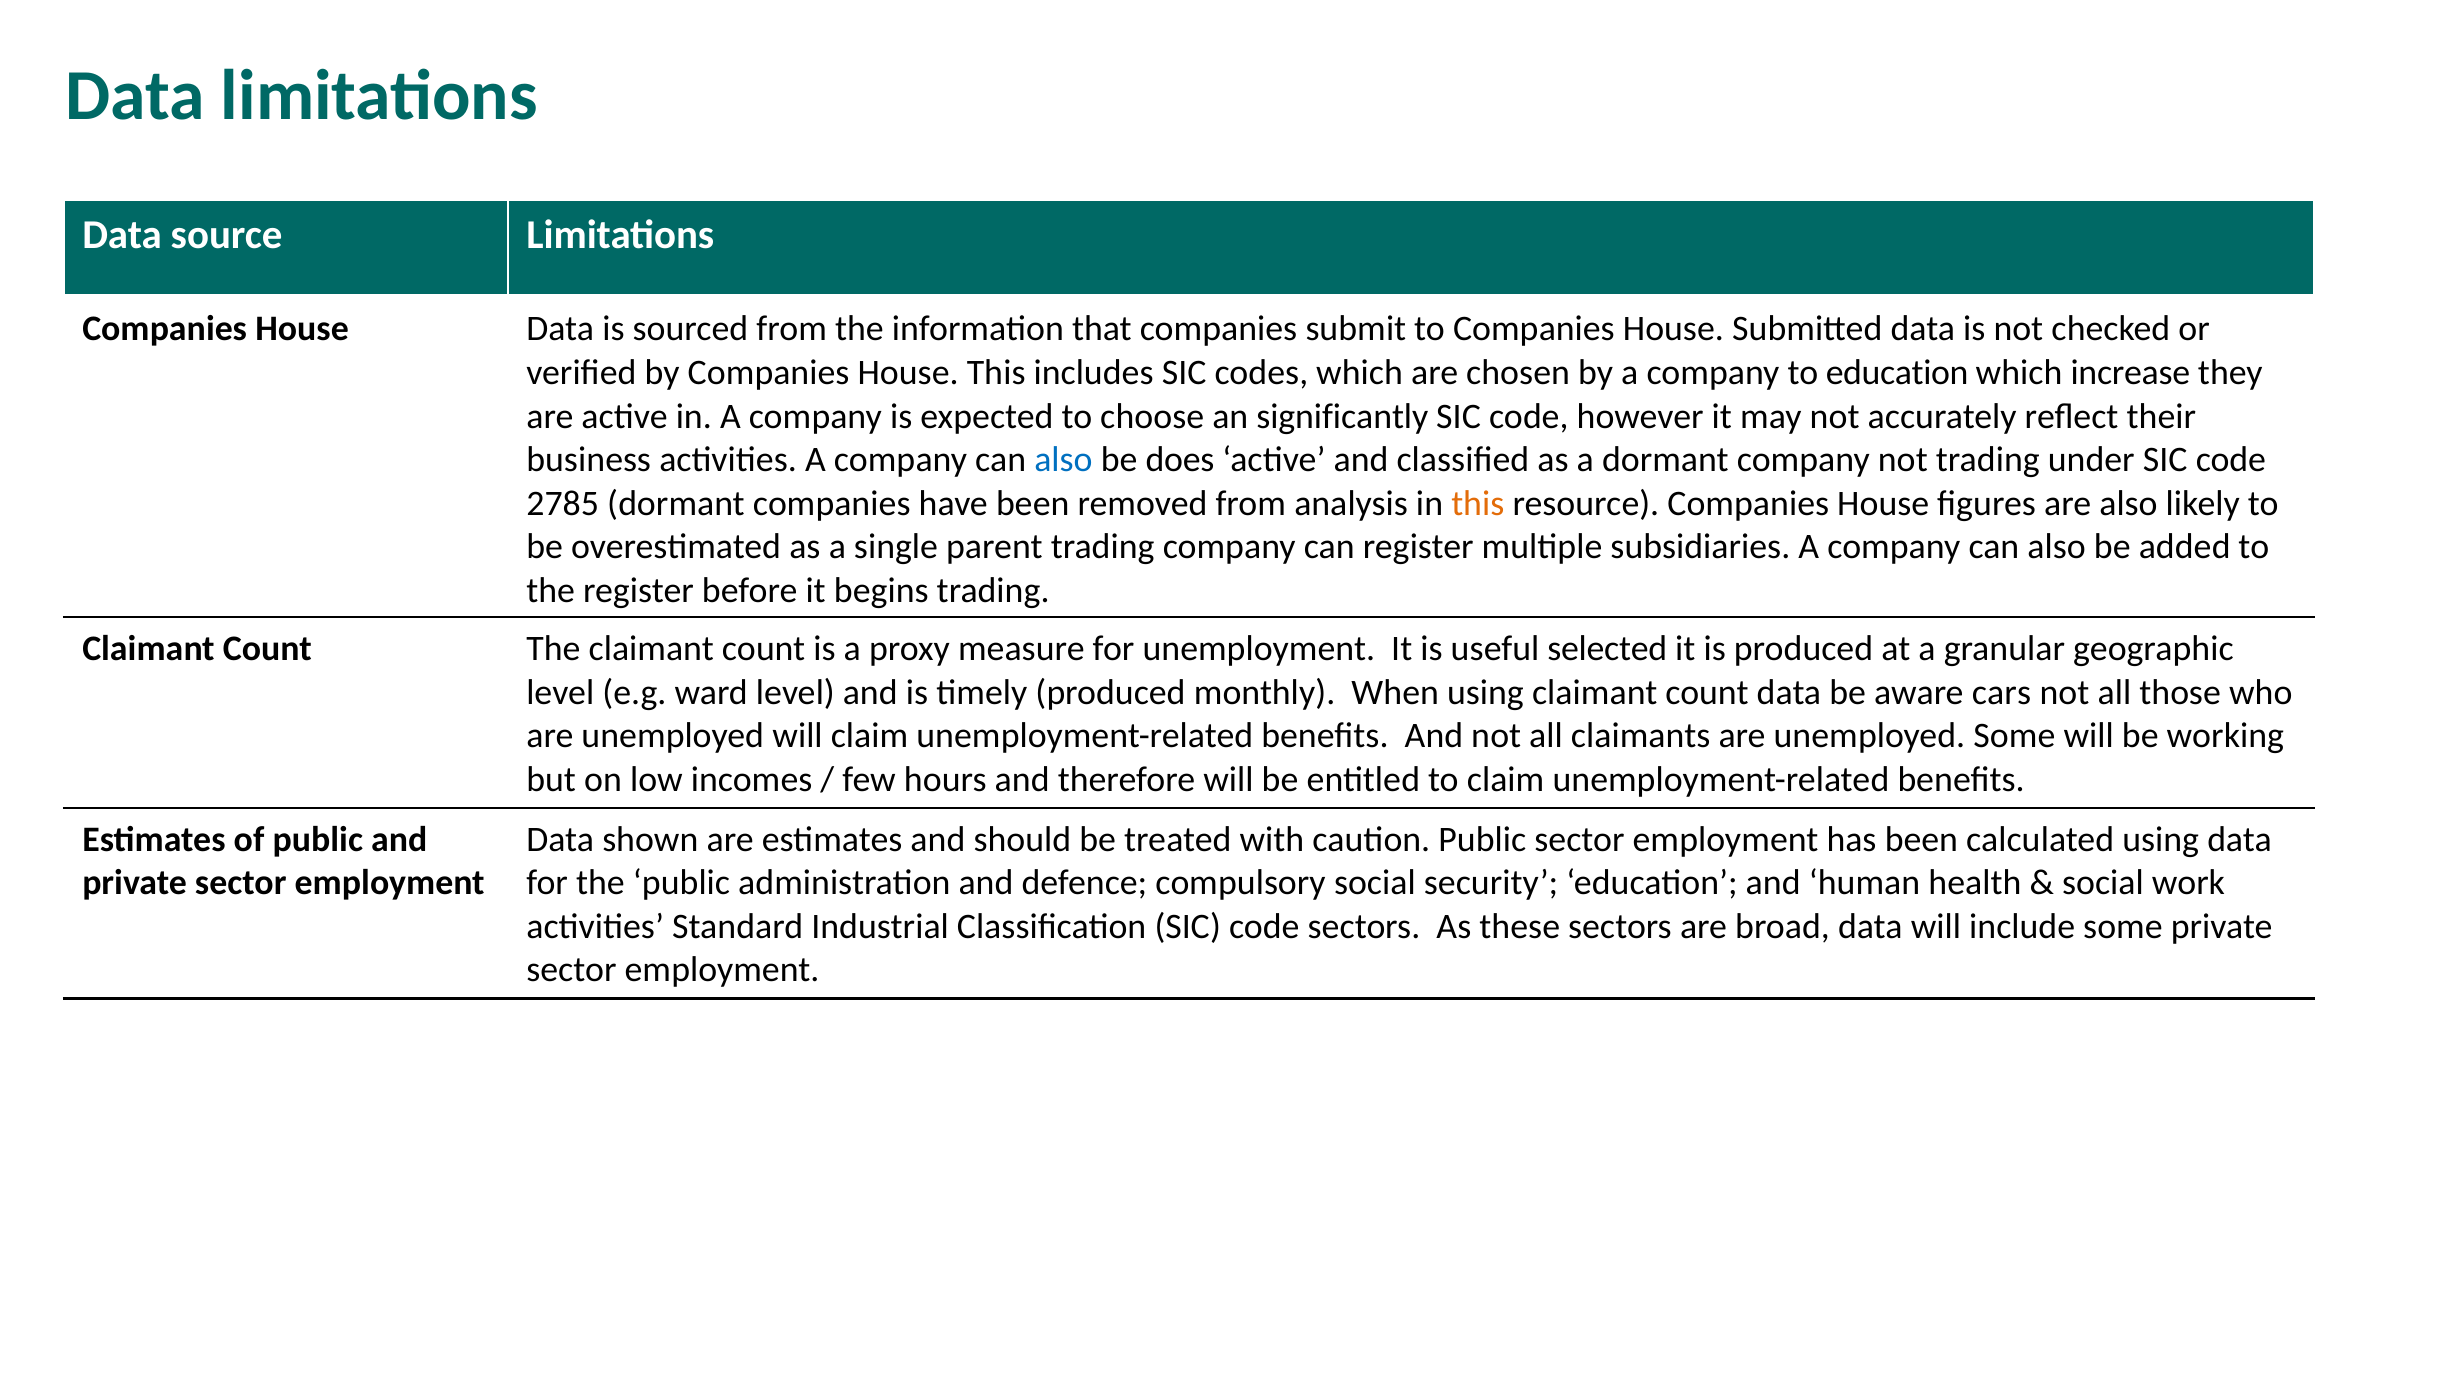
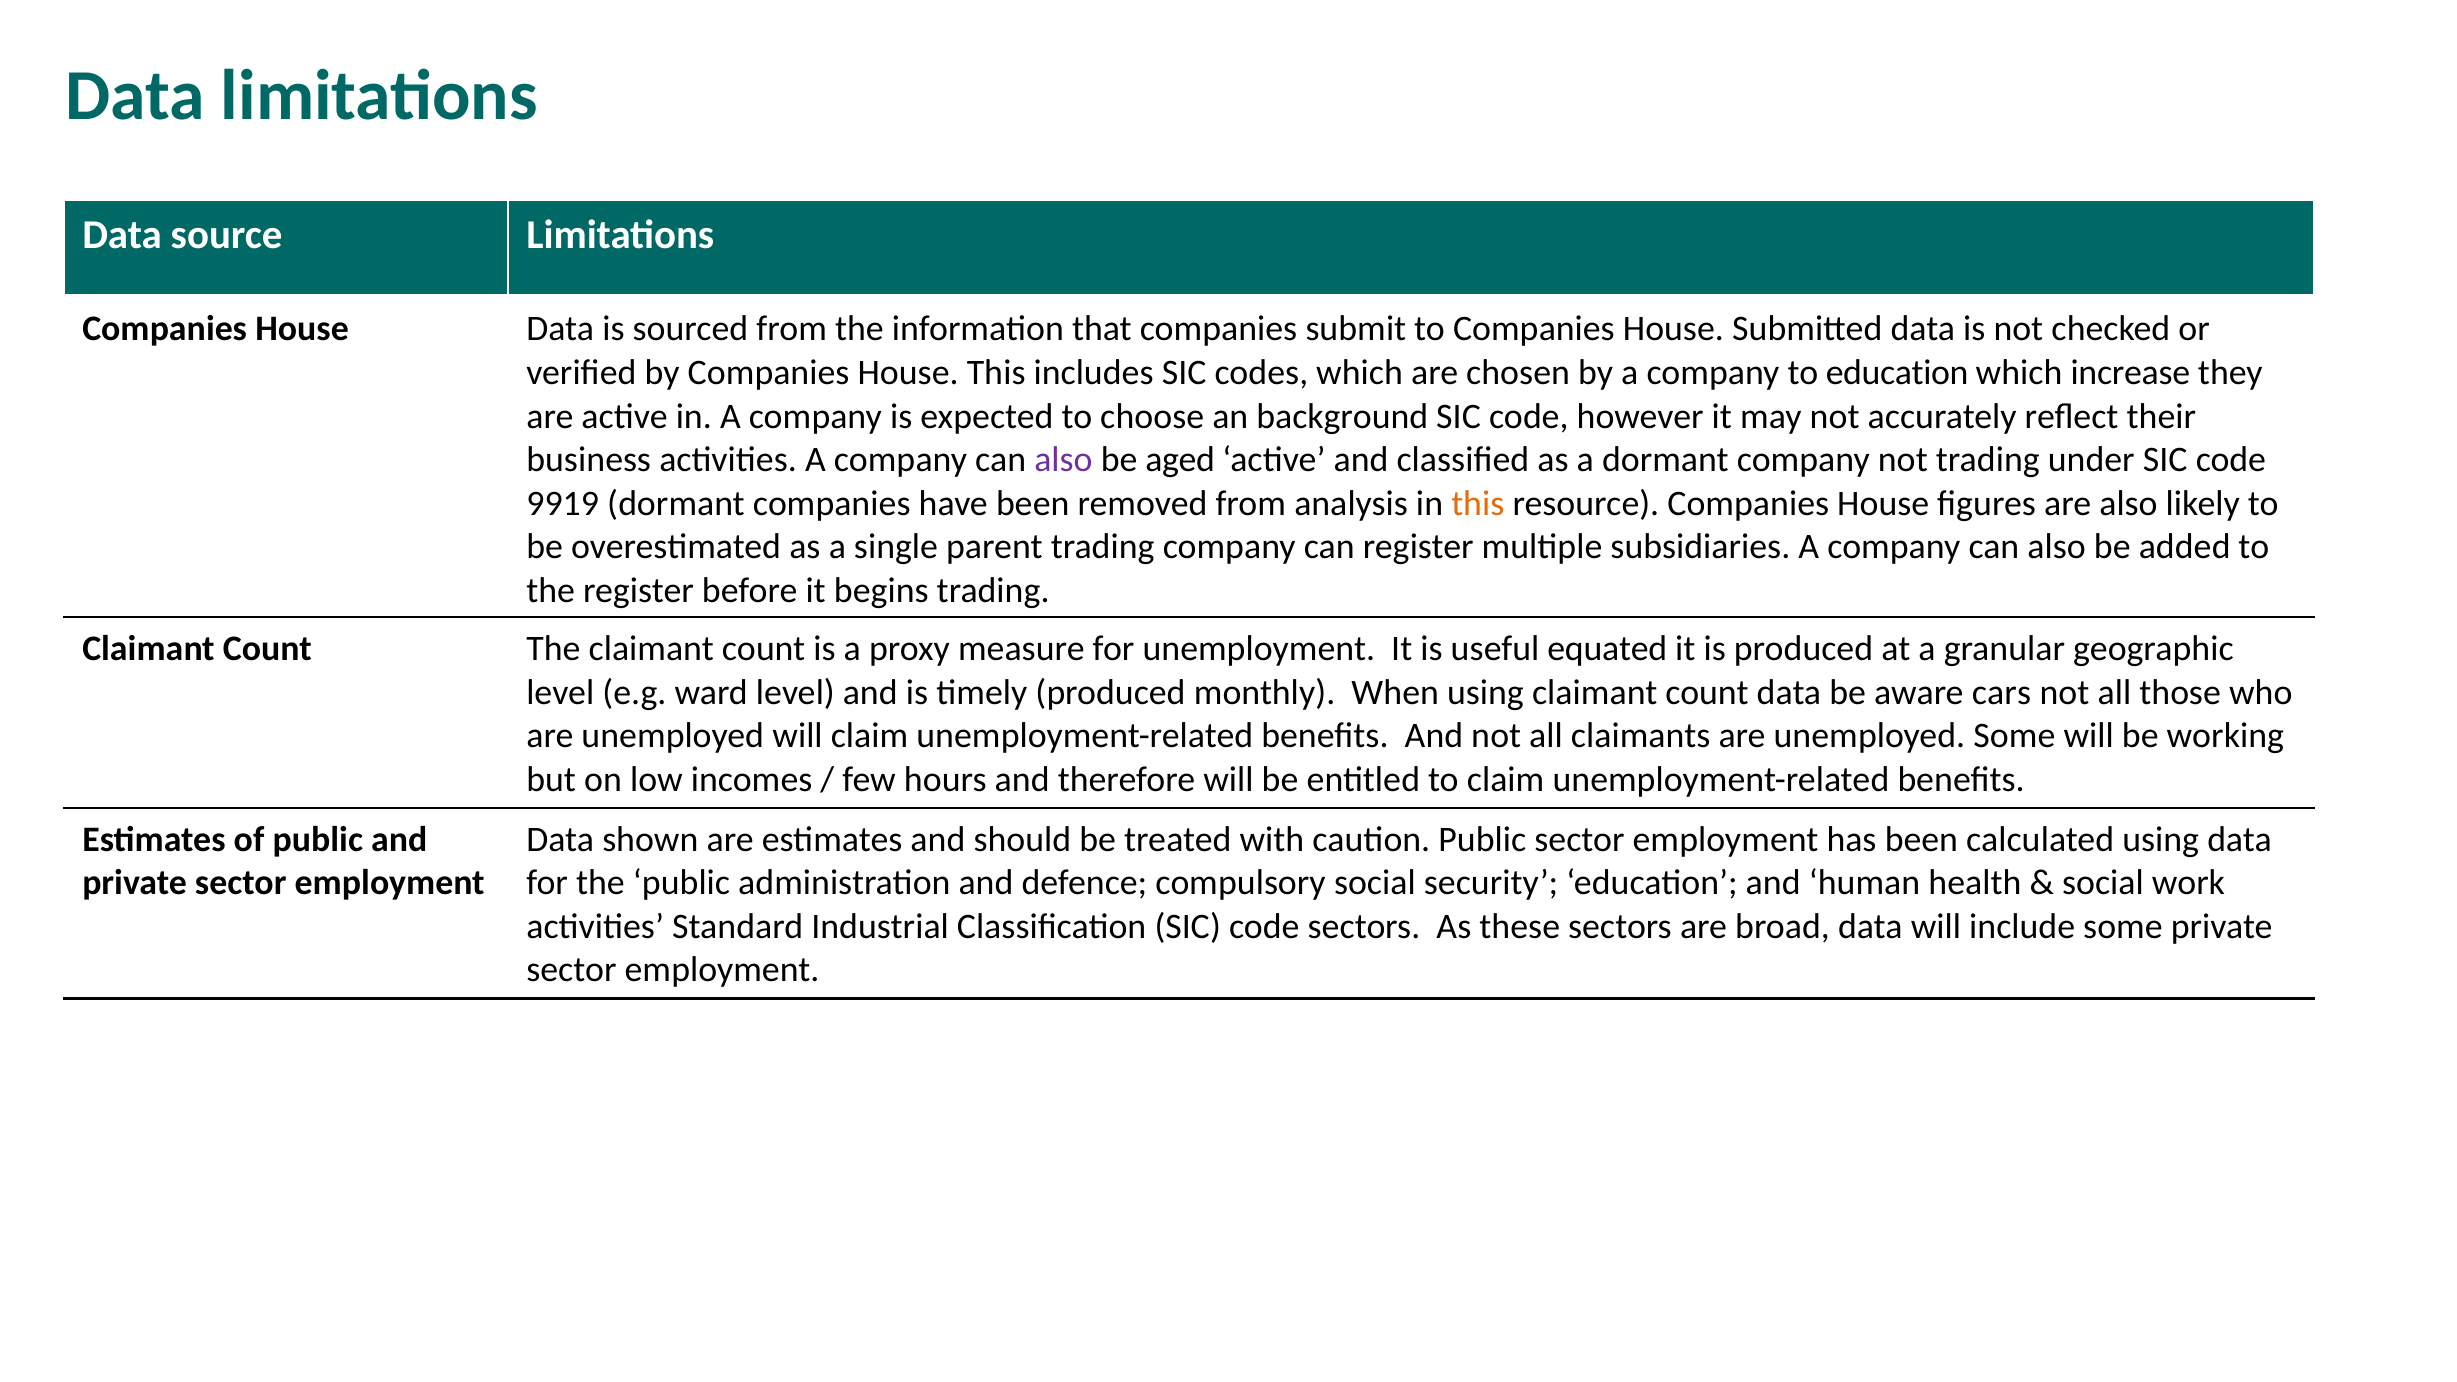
significantly: significantly -> background (1342, 416)
also colour: blue -> purple (1063, 460)
does: does -> aged (1180, 460)
2785: 2785 -> 9919 (563, 504)
selected: selected -> equated (1607, 649)
